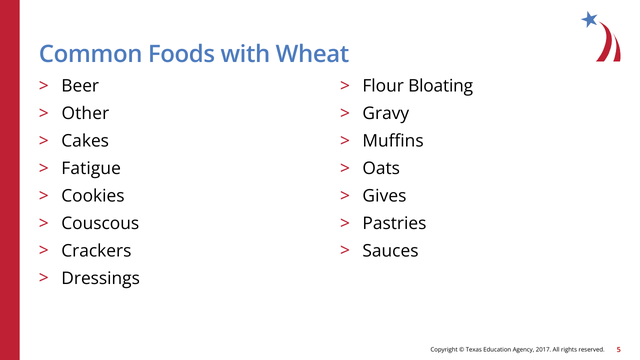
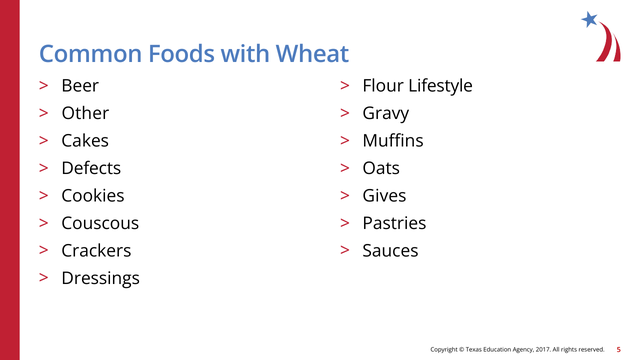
Bloating: Bloating -> Lifestyle (441, 86)
Fatigue: Fatigue -> Defects (91, 169)
